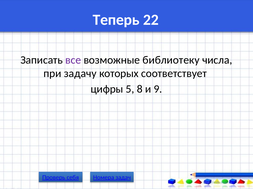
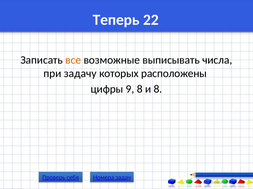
все colour: purple -> orange (73, 60)
библиотеку: библиотеку -> выписывать (171, 60)
соответствует: соответствует -> расположены (174, 74)
5: 5 -> 9 (130, 89)
и 9: 9 -> 8 (158, 89)
